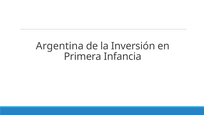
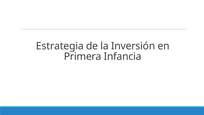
Argentina: Argentina -> Estrategia (60, 46)
